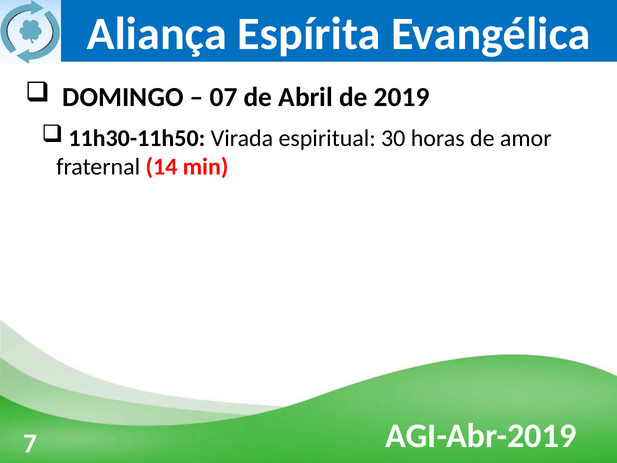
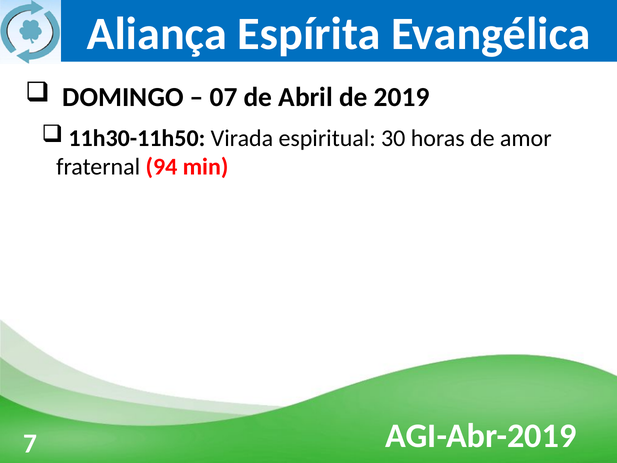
14: 14 -> 94 (161, 167)
